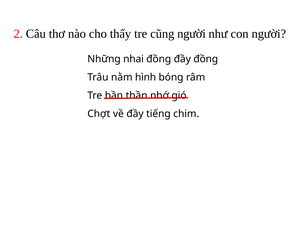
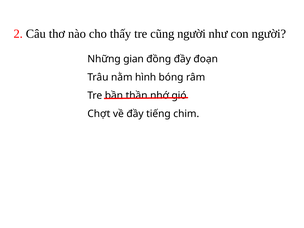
nhai: nhai -> gian (134, 59)
đầy đồng: đồng -> đoạn (206, 59)
